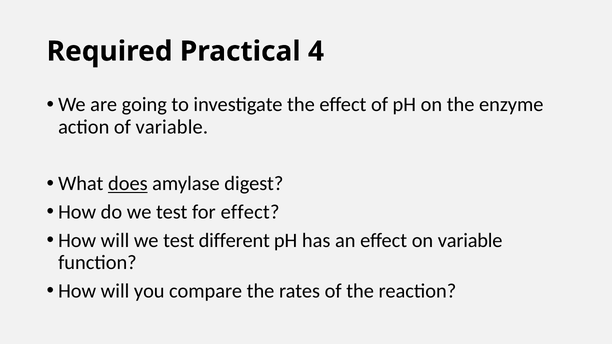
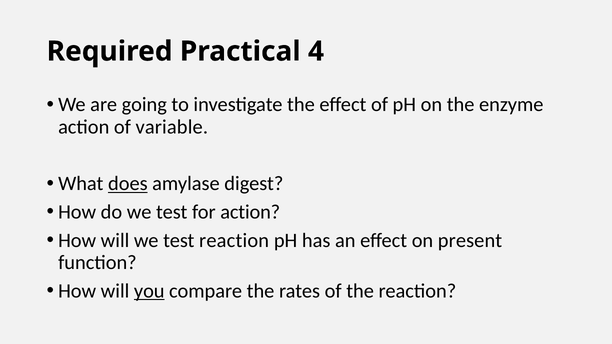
for effect: effect -> action (250, 212)
test different: different -> reaction (234, 241)
on variable: variable -> present (470, 241)
you underline: none -> present (149, 291)
